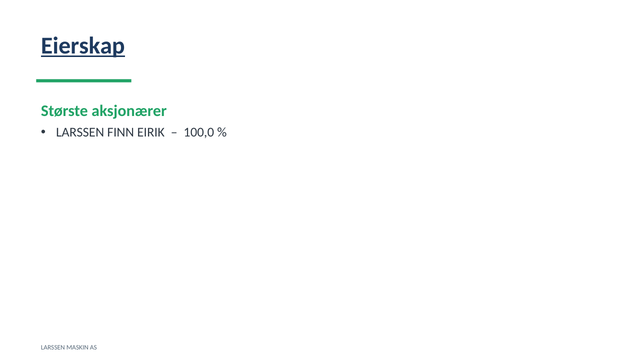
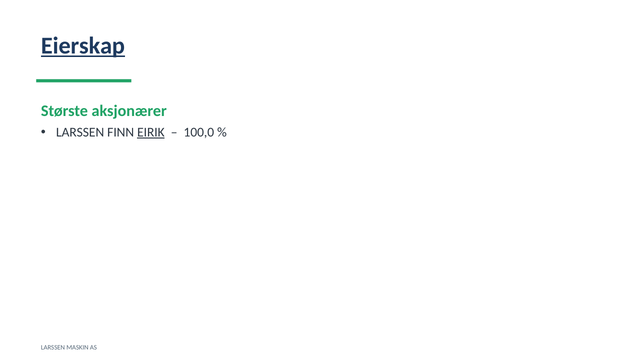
EIRIK underline: none -> present (151, 132)
